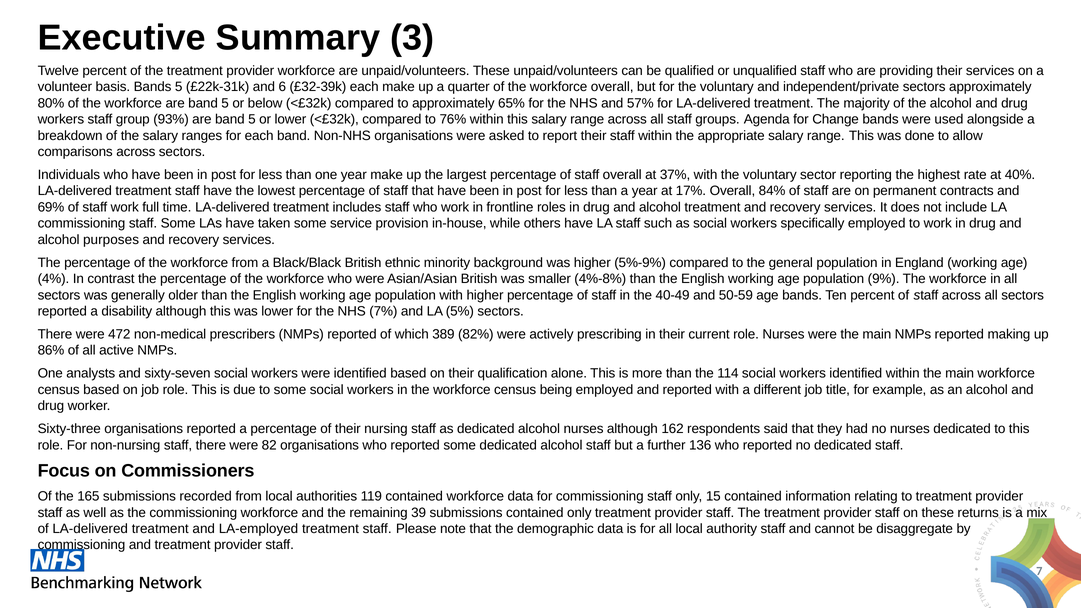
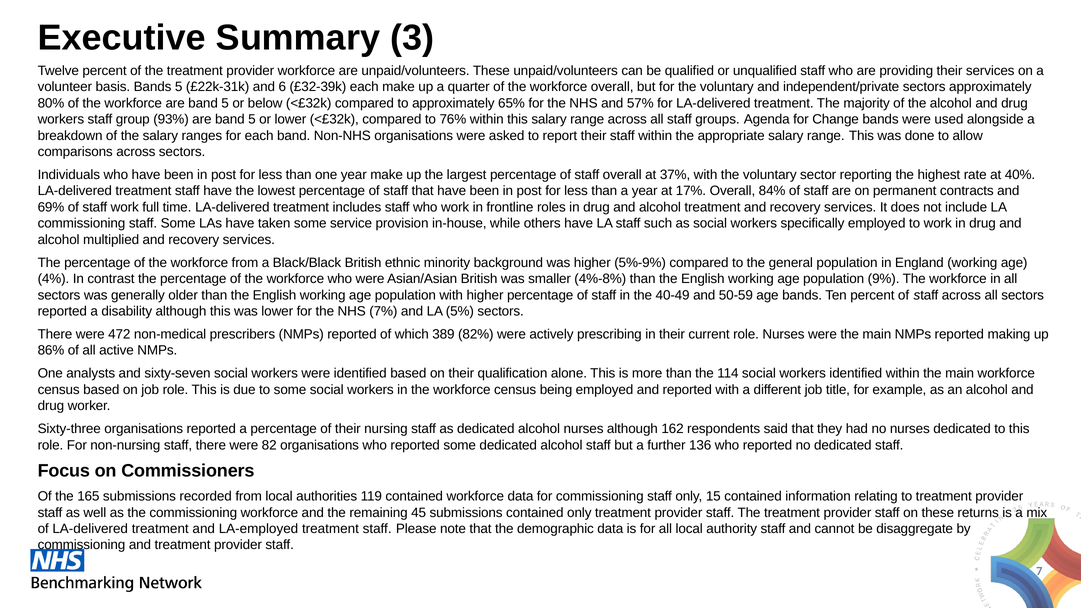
purposes: purposes -> multiplied (111, 240)
39: 39 -> 45 (419, 513)
